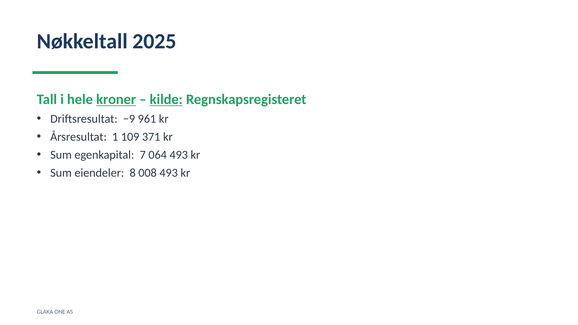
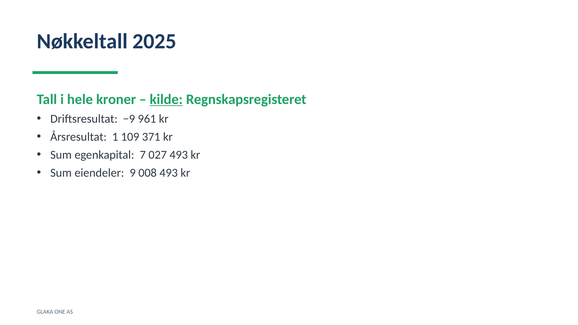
kroner underline: present -> none (116, 100)
064: 064 -> 027 (158, 155)
8: 8 -> 9 (133, 173)
